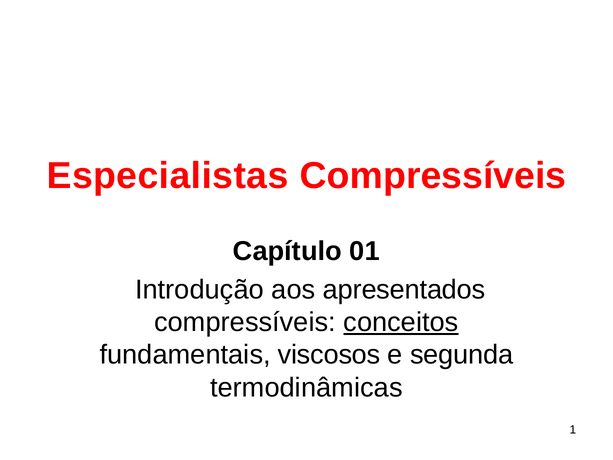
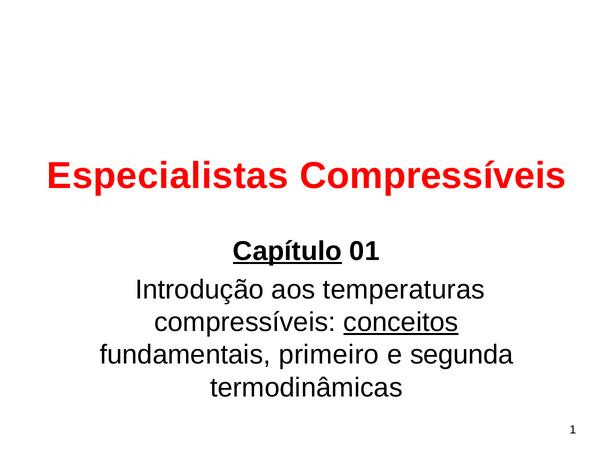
Capítulo underline: none -> present (287, 251)
apresentados: apresentados -> temperaturas (404, 289)
viscosos: viscosos -> primeiro (329, 355)
